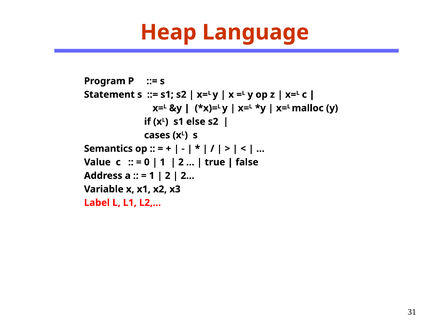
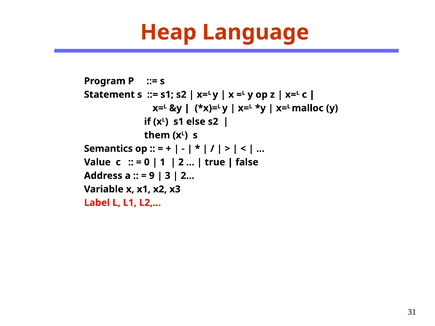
cases: cases -> them (157, 135)
1: 1 -> 9 (152, 176)
2: 2 -> 3 (168, 176)
